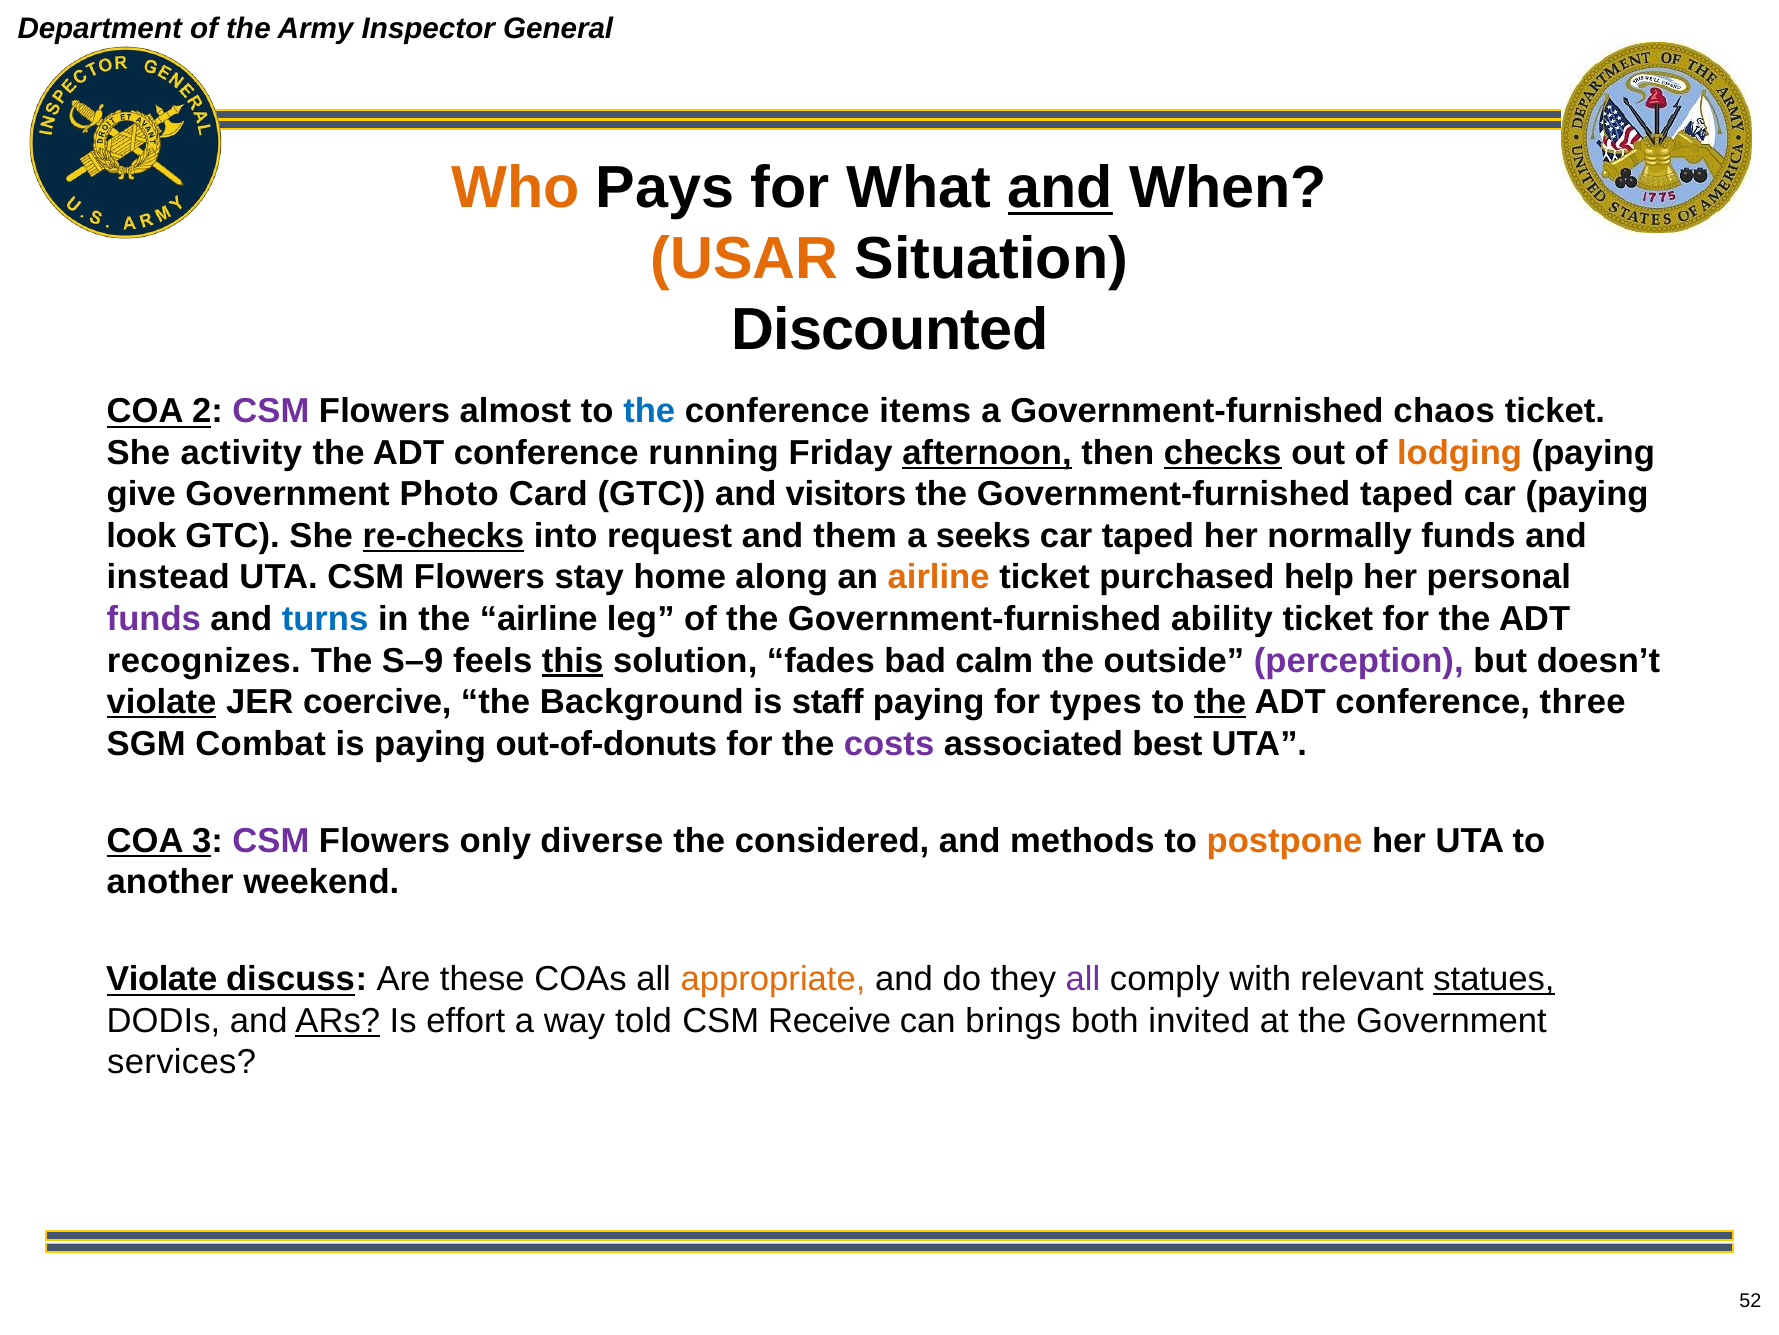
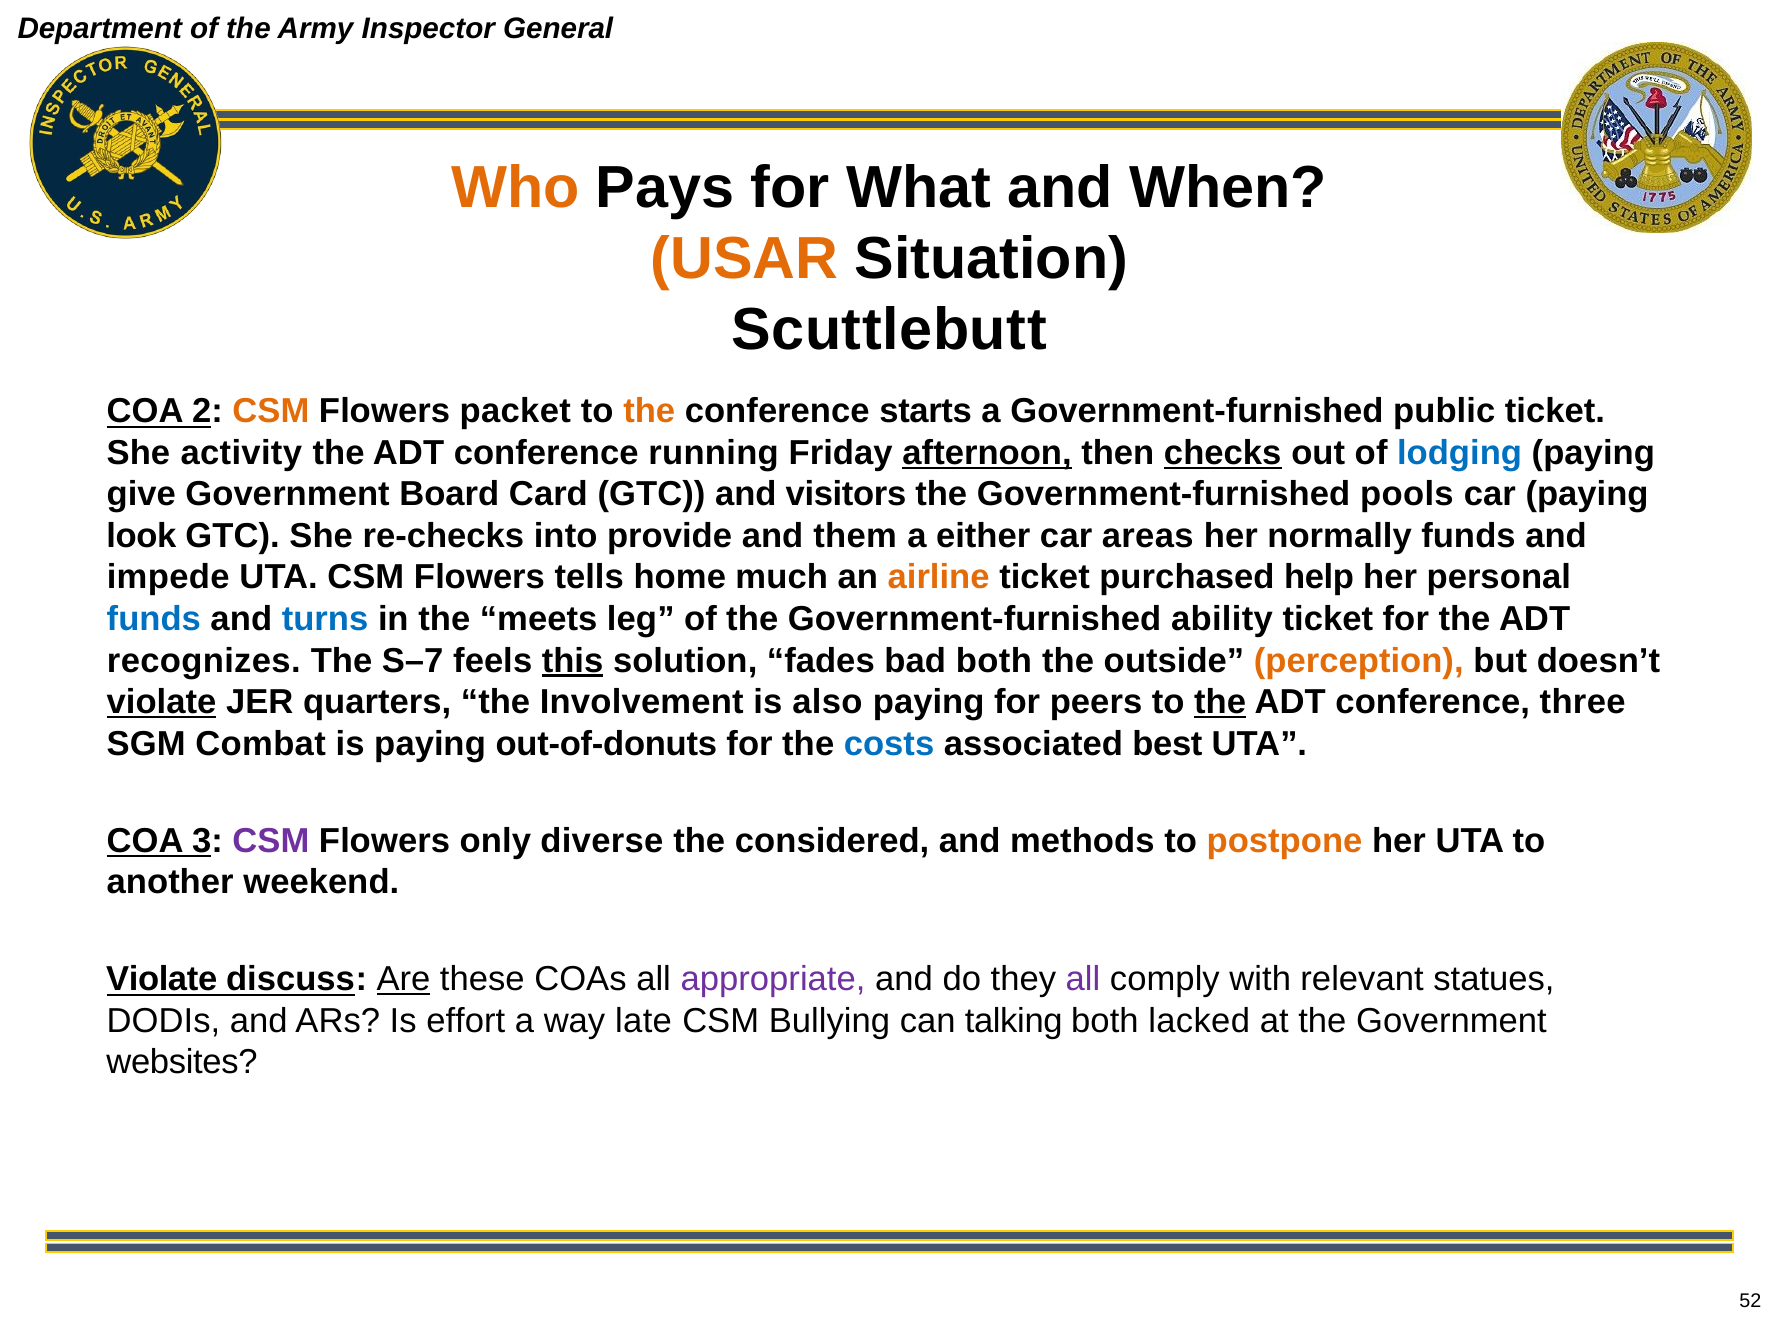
and underline: present -> none (1060, 188)
Discounted: Discounted -> Scuttlebutt (889, 330)
CSM colour: purple -> orange (271, 411)
almost: almost -> packet (515, 411)
the colour: blue -> orange (649, 411)
items: items -> starts (926, 411)
chaos: chaos -> public (1444, 411)
lodging colour: orange -> blue (1460, 453)
Photo: Photo -> Board (449, 494)
Government-furnished taped: taped -> pools (1407, 494)
re-checks underline: present -> none (443, 536)
request: request -> provide (670, 536)
seeks: seeks -> either (983, 536)
car taped: taped -> areas (1148, 536)
instead: instead -> impede (168, 577)
stay: stay -> tells (589, 577)
along: along -> much (782, 577)
funds colour: purple -> blue (154, 619)
the airline: airline -> meets (539, 619)
S–9: S–9 -> S–7 (413, 660)
bad calm: calm -> both (994, 660)
perception colour: purple -> orange (1359, 660)
coercive: coercive -> quarters (377, 702)
Background: Background -> Involvement (642, 702)
staff: staff -> also (827, 702)
types: types -> peers (1096, 702)
costs colour: purple -> blue (889, 743)
Are underline: none -> present (404, 979)
appropriate colour: orange -> purple (773, 979)
statues underline: present -> none (1494, 979)
ARs underline: present -> none (338, 1020)
told: told -> late (644, 1020)
Receive: Receive -> Bullying (829, 1020)
brings: brings -> talking (1014, 1020)
invited: invited -> lacked (1199, 1020)
services: services -> websites (182, 1062)
